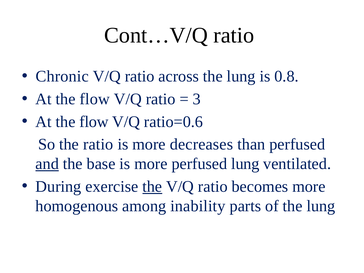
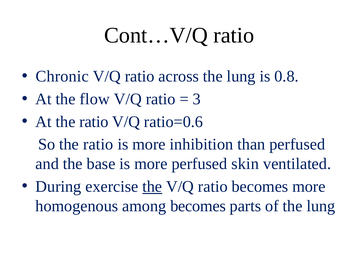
flow: flow -> ratio (94, 122)
decreases: decreases -> inhibition (201, 144)
and underline: present -> none (47, 164)
perfused lung: lung -> skin (245, 164)
among inability: inability -> becomes (198, 206)
